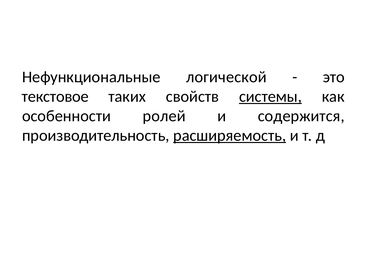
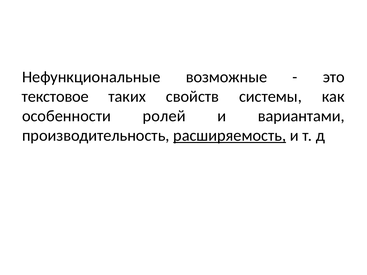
логической: логической -> возможные (227, 77)
системы underline: present -> none (270, 97)
содержится: содержится -> вариантами (301, 116)
